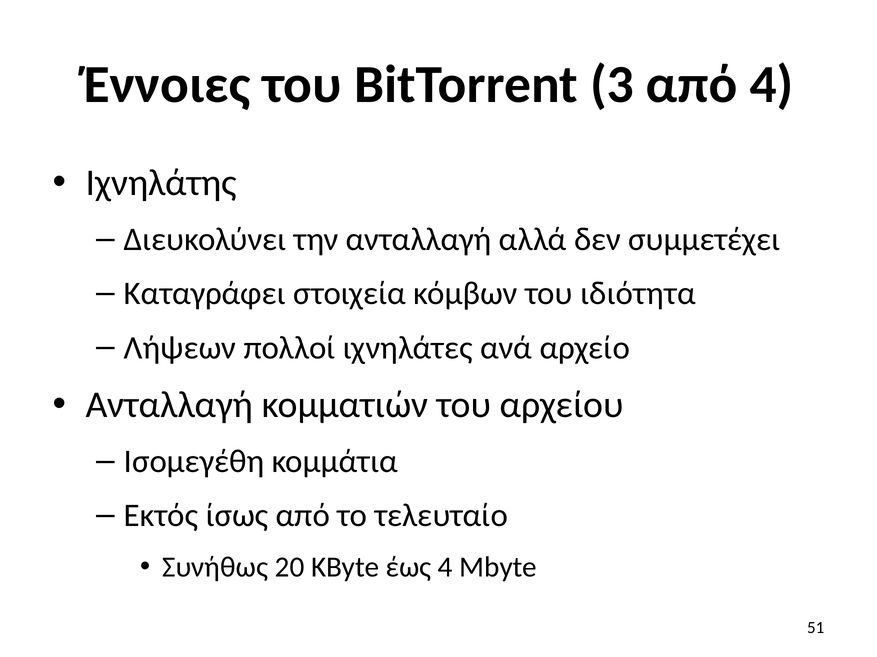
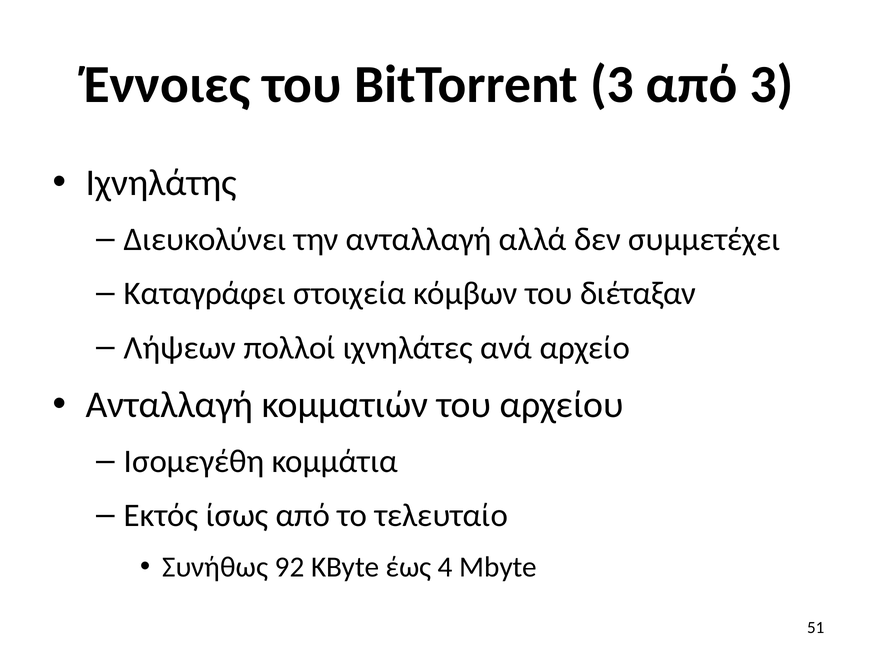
από 4: 4 -> 3 (771, 85)
ιδιότητα: ιδιότητα -> διέταξαν (638, 294)
20: 20 -> 92 (290, 568)
